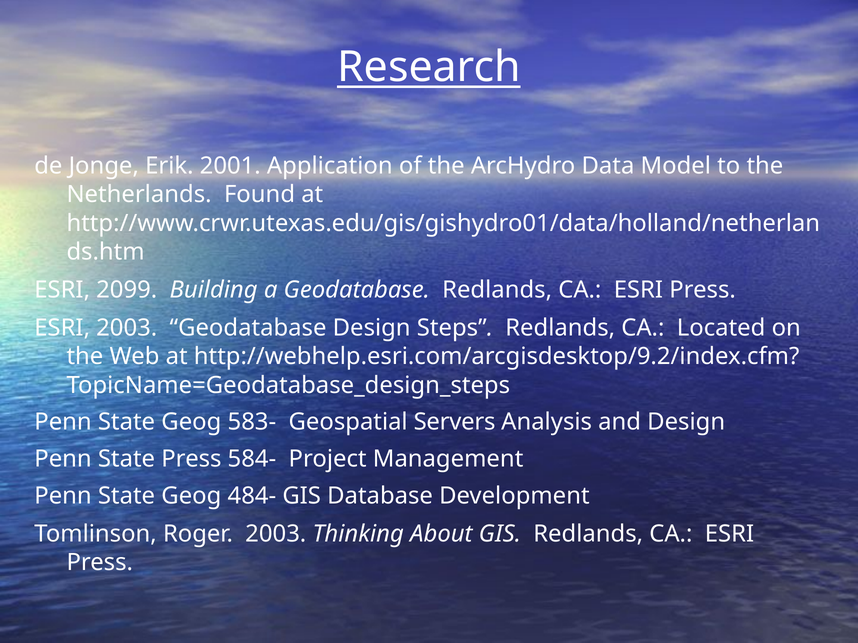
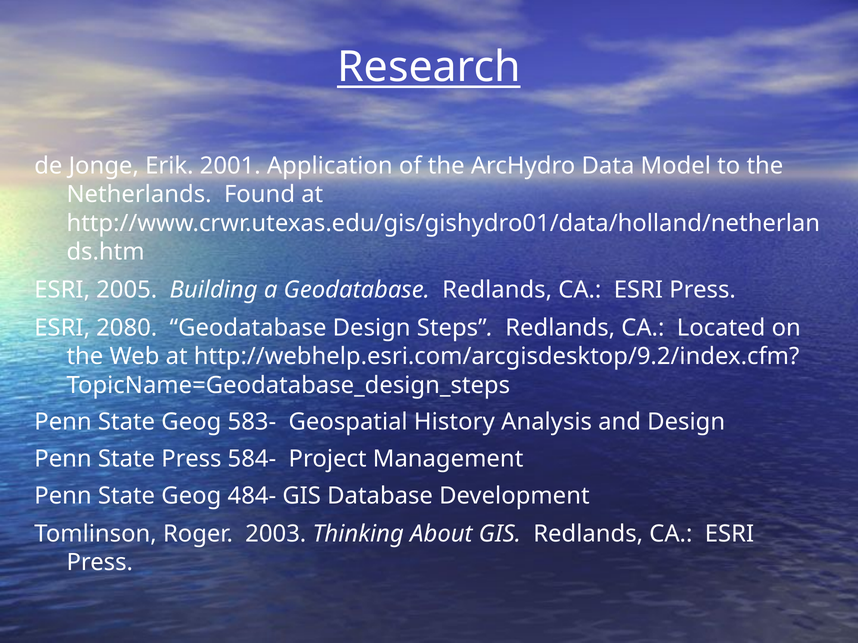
2099: 2099 -> 2005 (127, 290)
ESRI 2003: 2003 -> 2080 (127, 328)
Servers: Servers -> History (454, 422)
